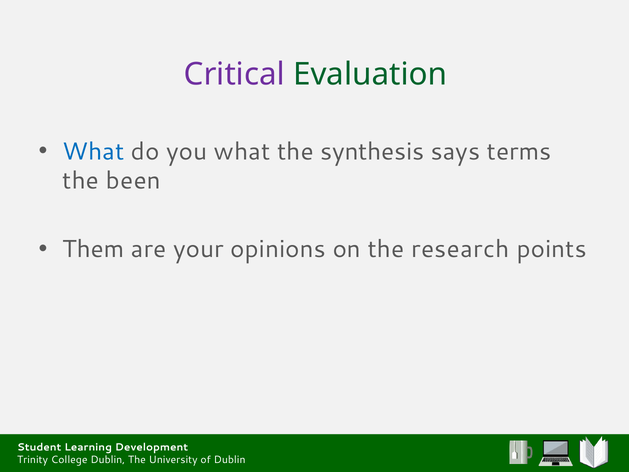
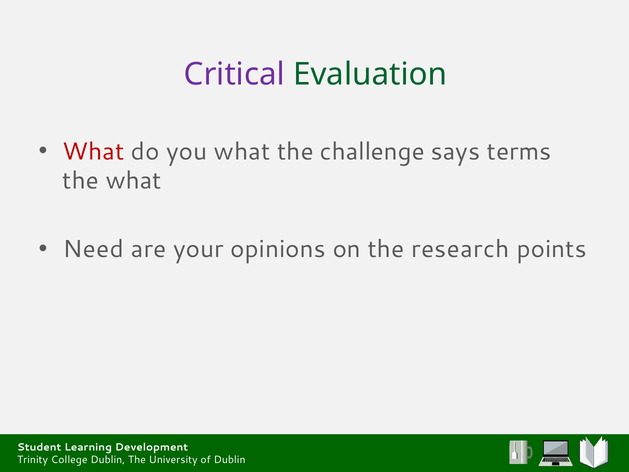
What colour: blue -> red (93, 151)
synthesis: synthesis -> challenge (372, 151)
the been: been -> what (134, 181)
Them: Them -> Need (93, 249)
